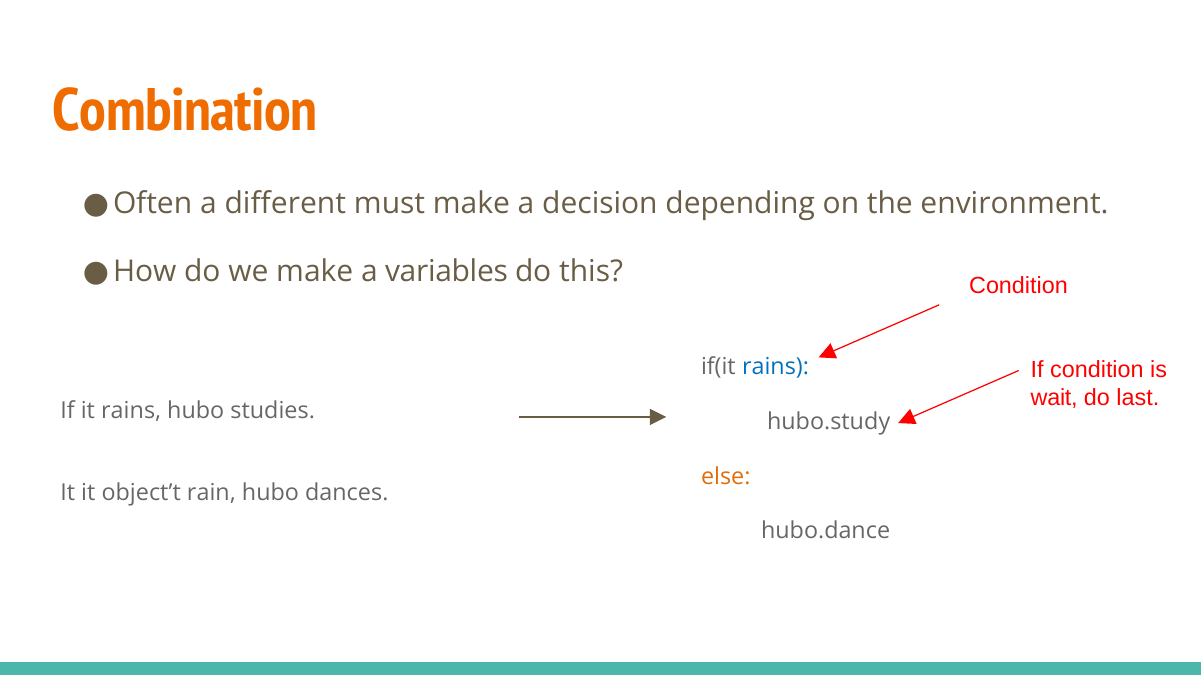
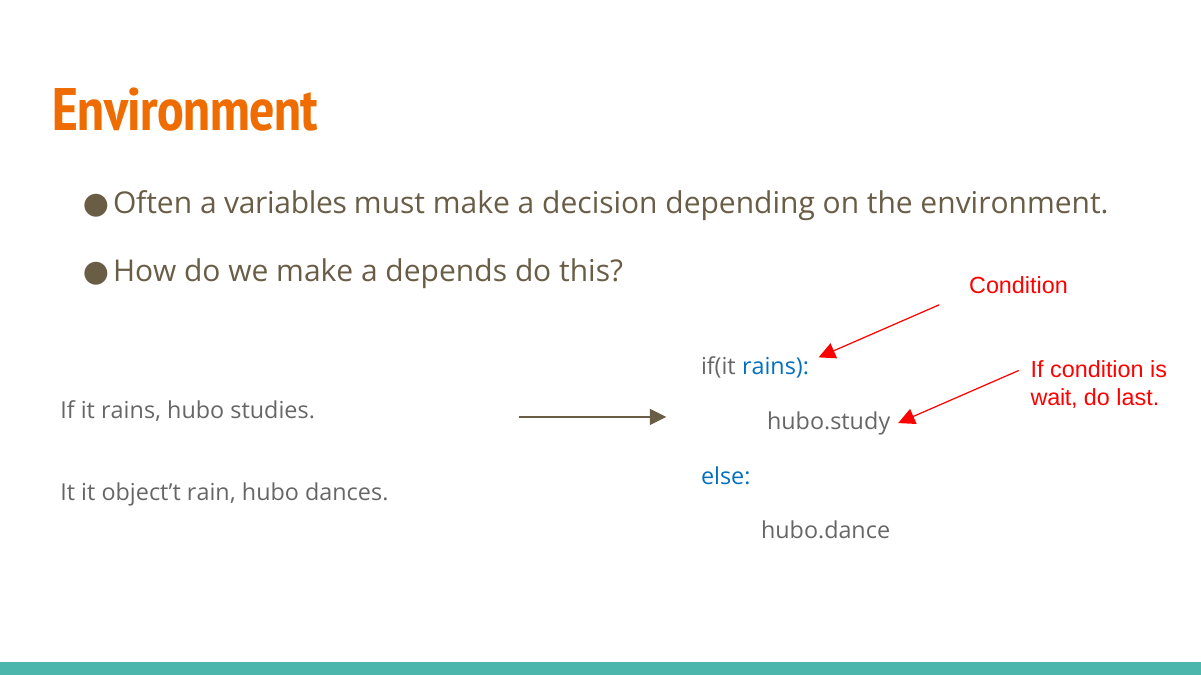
Combination: Combination -> Environment (185, 111)
different: different -> variables (286, 204)
variables: variables -> depends (446, 272)
else colour: orange -> blue (726, 477)
